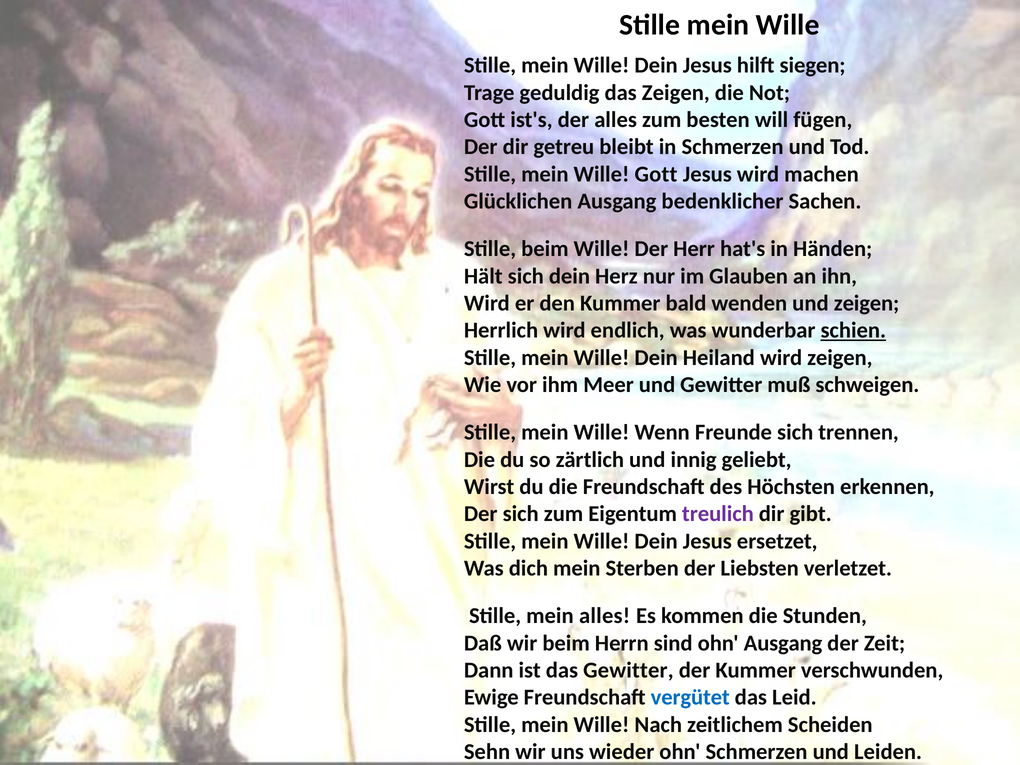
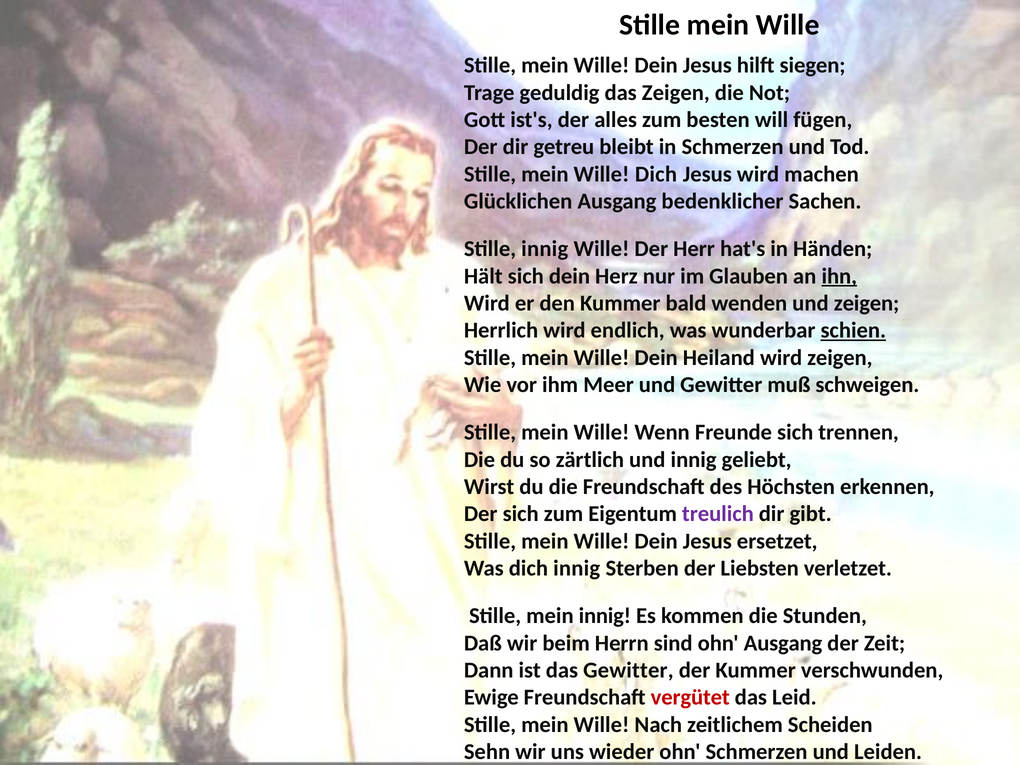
Wille Gott: Gott -> Dich (656, 174)
Stille beim: beim -> innig (545, 249)
ihn underline: none -> present (839, 276)
dich mein: mein -> innig (577, 568)
mein alles: alles -> innig (605, 616)
vergütet colour: blue -> red (690, 697)
